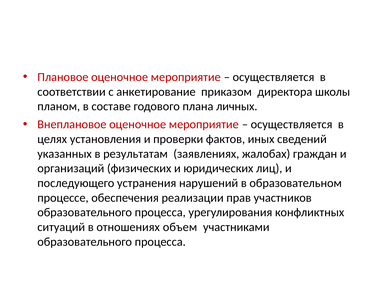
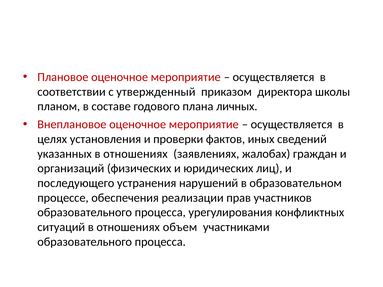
анкетирование: анкетирование -> утвержденный (156, 92)
указанных в результатам: результатам -> отношениях (135, 154)
